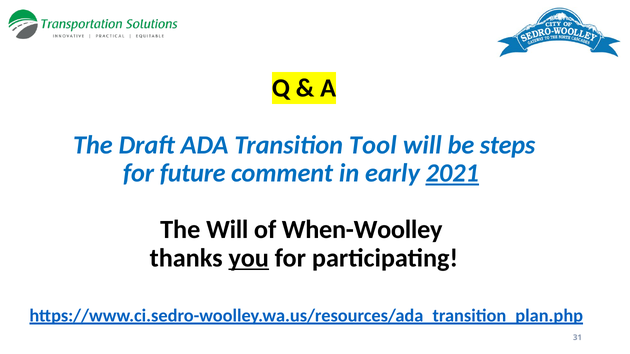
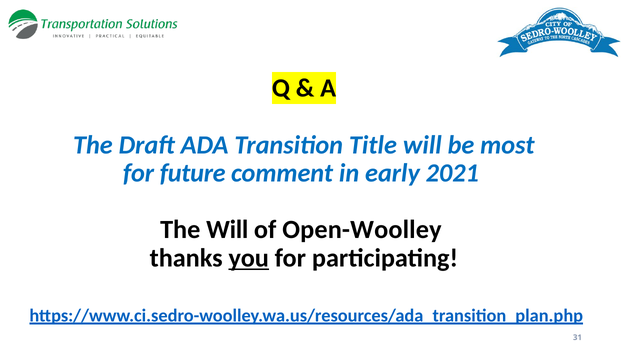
Tool: Tool -> Title (373, 145)
steps: steps -> most (507, 145)
2021 underline: present -> none (452, 173)
When-Woolley: When-Woolley -> Open-Woolley (362, 230)
